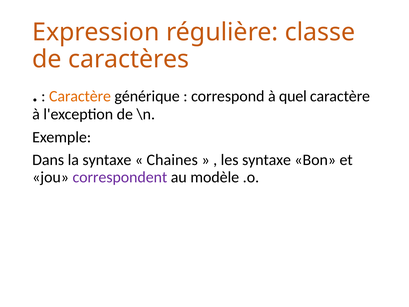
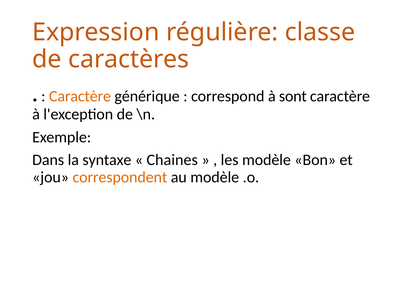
quel: quel -> sont (293, 96)
les syntaxe: syntaxe -> modèle (266, 160)
correspondent colour: purple -> orange (120, 177)
